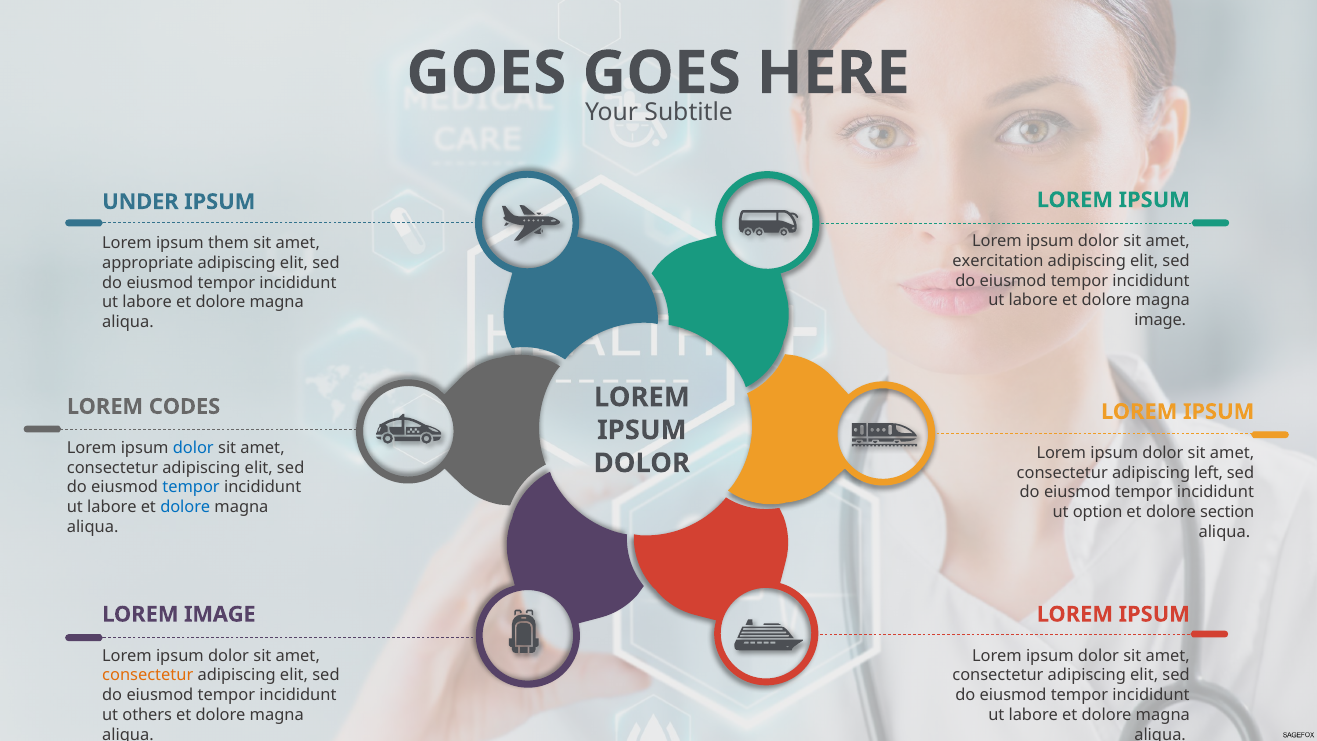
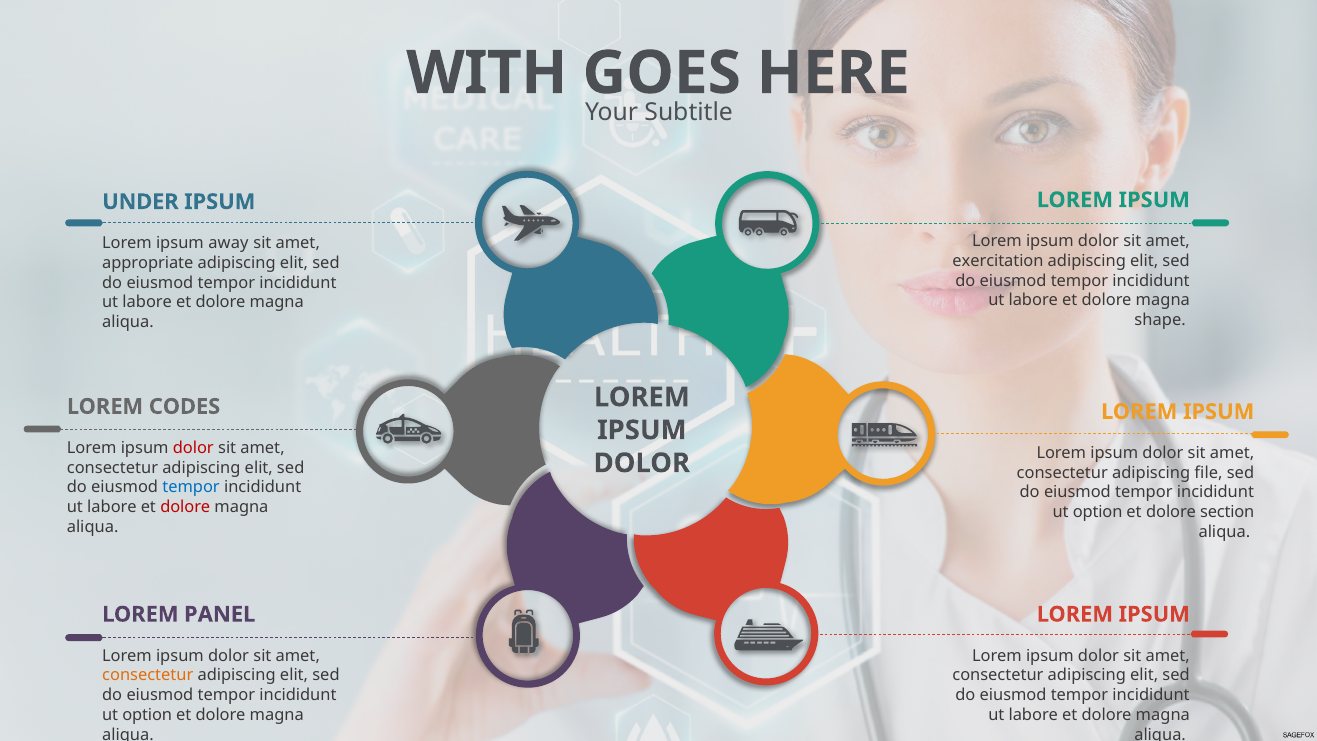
GOES: GOES -> WITH (487, 73)
them: them -> away (228, 243)
image: image -> shape (1160, 320)
dolor colour: blue -> red (193, 448)
left: left -> file (1209, 473)
dolore colour: blue -> red (185, 507)
LOREM IMAGE: IMAGE -> PANEL (220, 614)
others: others -> option (147, 715)
